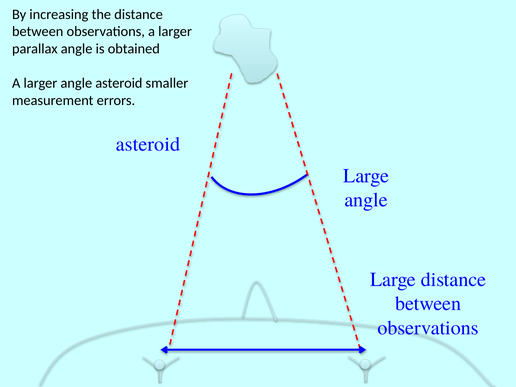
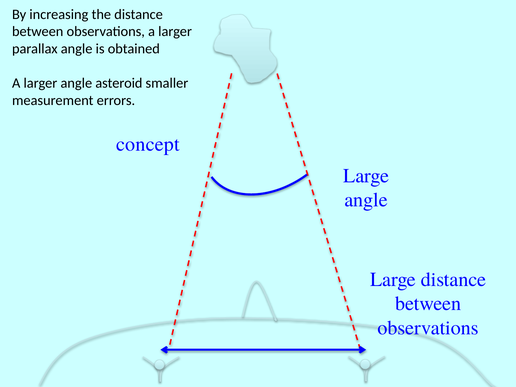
asteroid: asteroid -> concept (148, 144)
